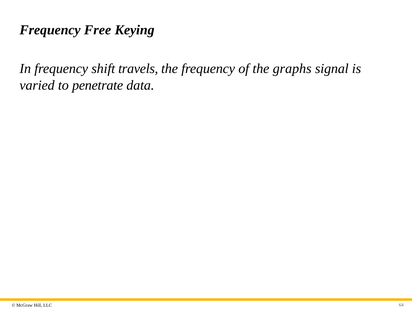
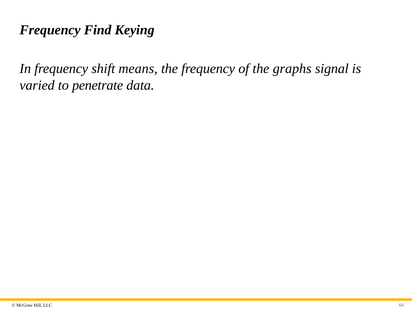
Free: Free -> Find (98, 30)
travels: travels -> means (138, 69)
